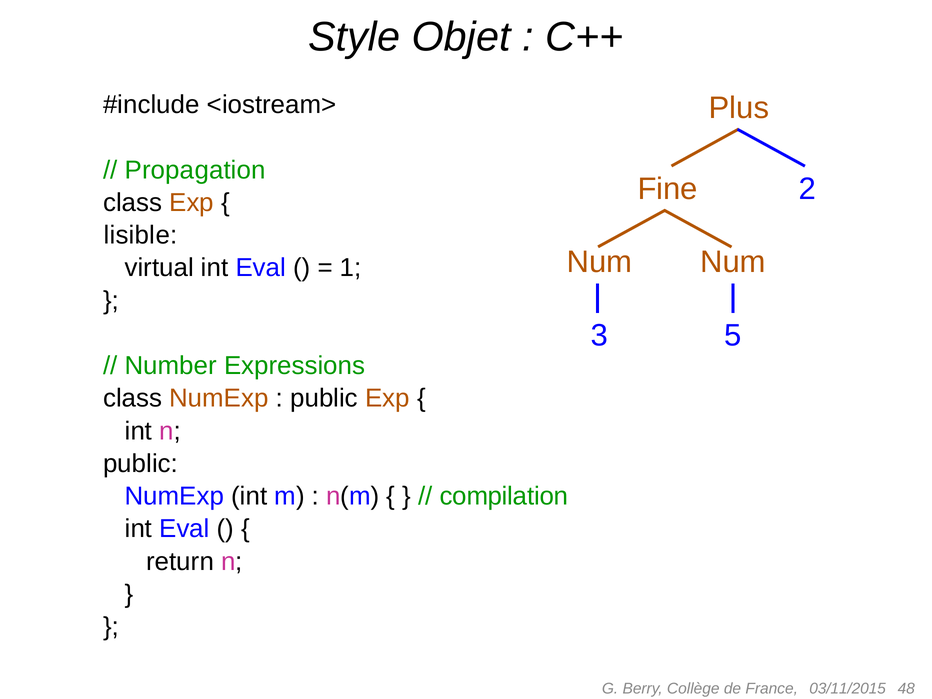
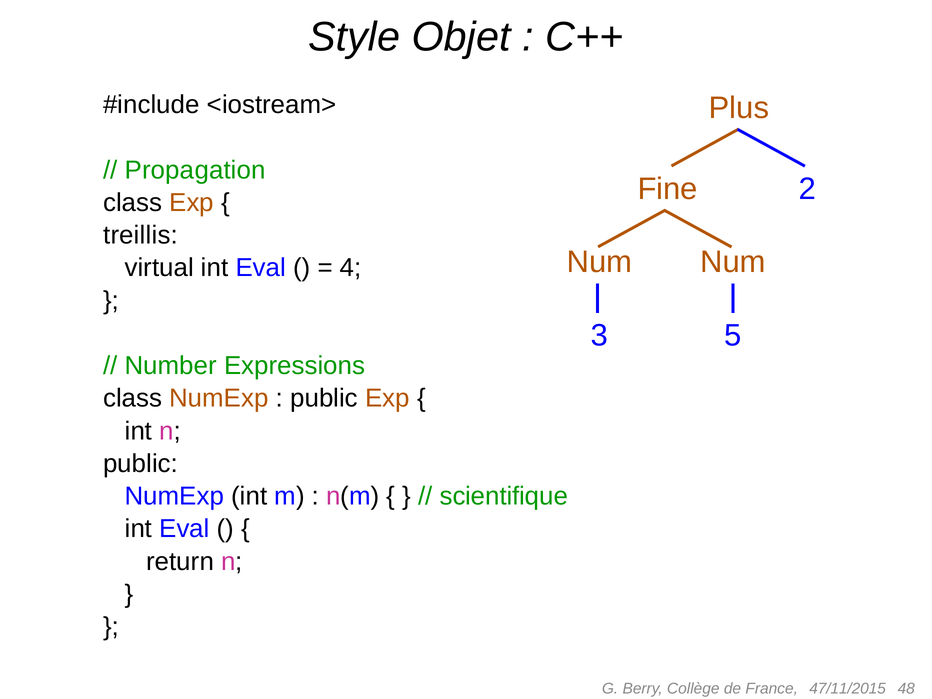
lisible: lisible -> treillis (141, 235)
1: 1 -> 4 (351, 268)
compilation: compilation -> scientifique (504, 496)
03/11/2015: 03/11/2015 -> 47/11/2015 (848, 689)
